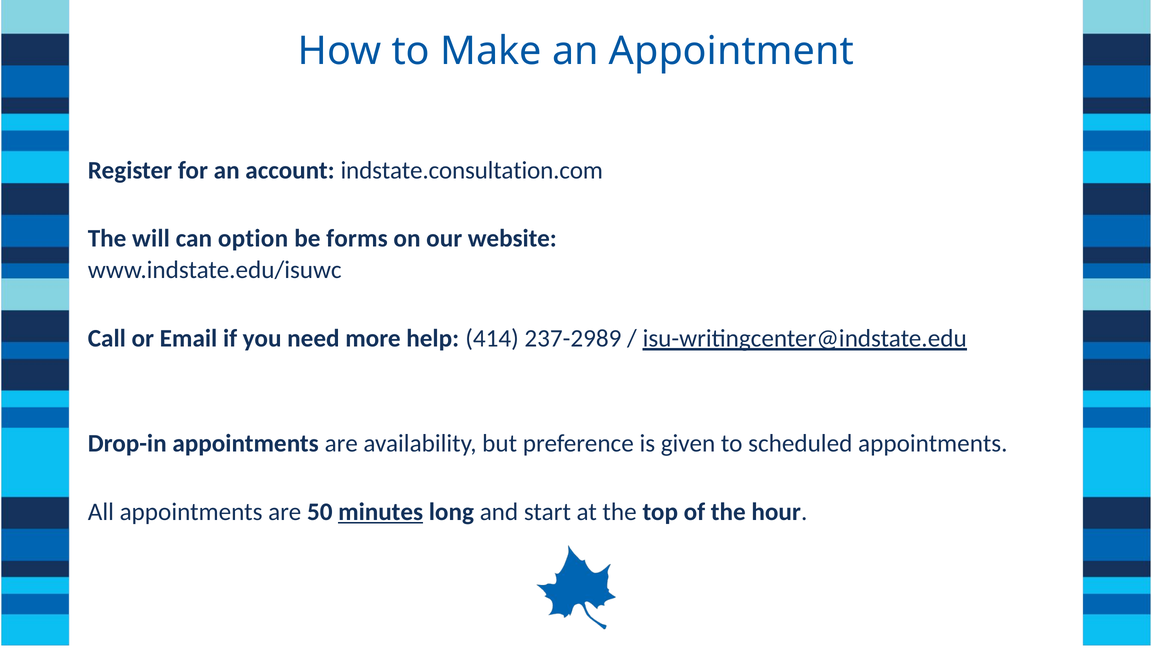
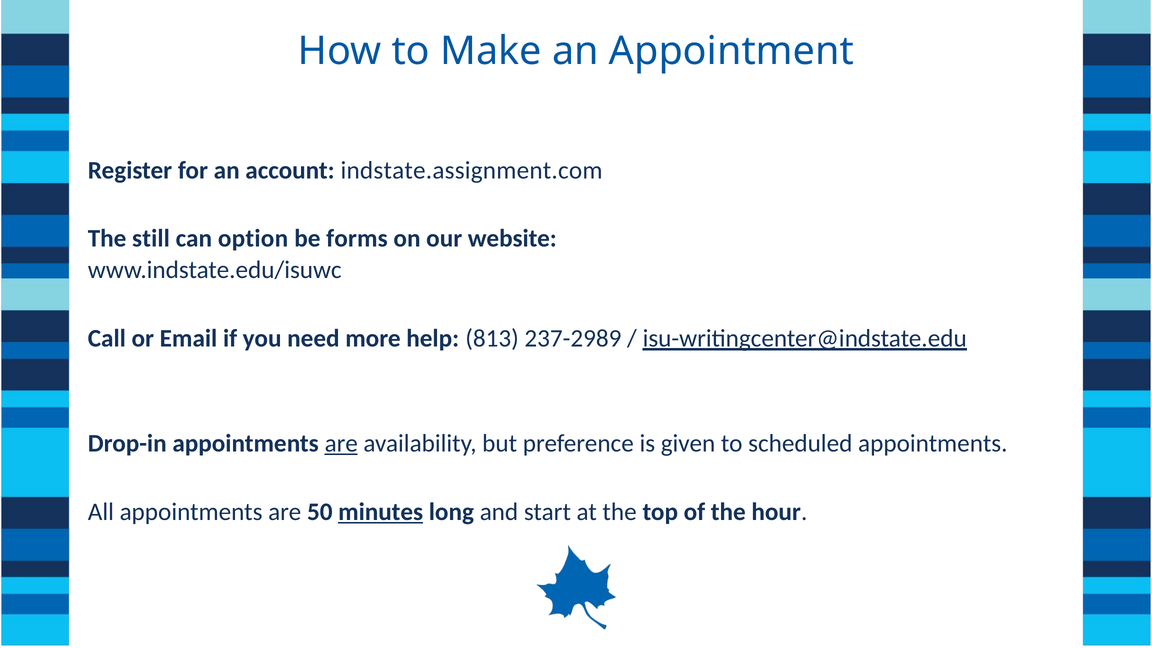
indstate.consultation.com: indstate.consultation.com -> indstate.assignment.com (472, 171)
will: will -> still (151, 239)
414: 414 -> 813 (492, 339)
are underline: none -> present (341, 444)
